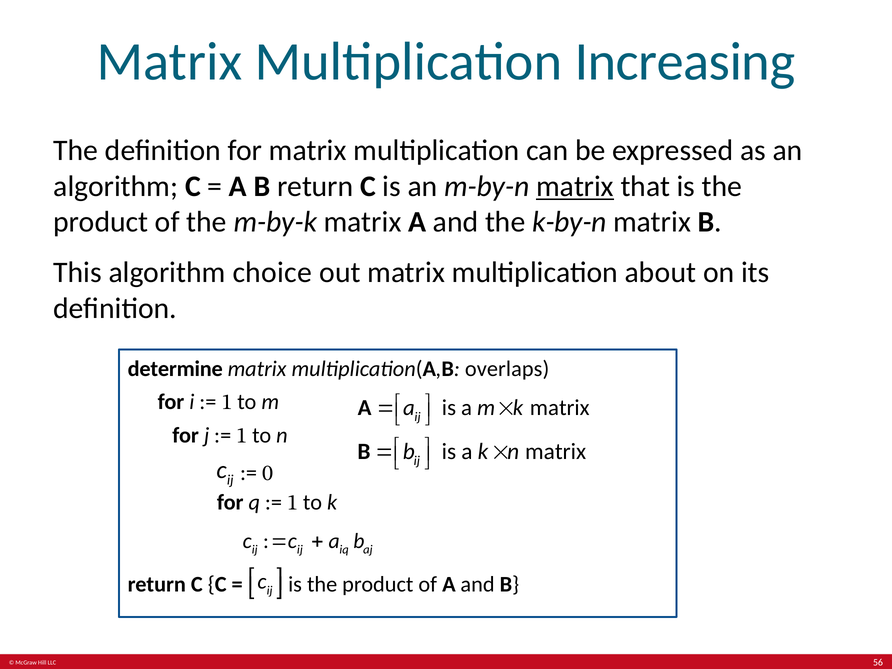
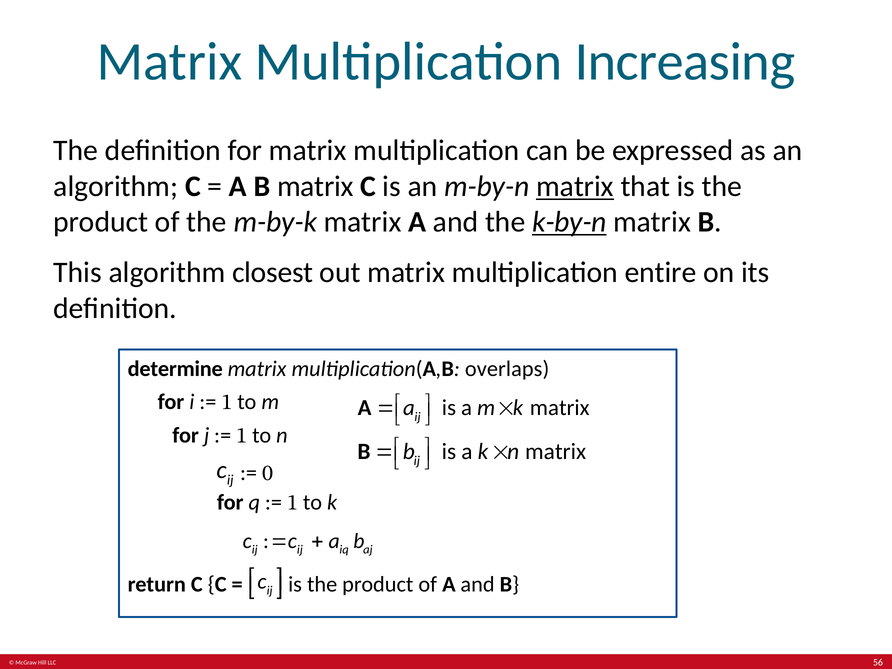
B return: return -> matrix (315, 186)
k-by-n underline: none -> present (569, 222)
choice: choice -> closest (273, 273)
about: about -> entire (661, 273)
